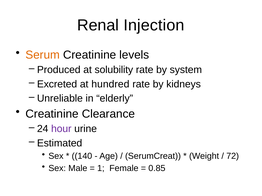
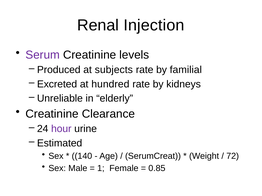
Serum colour: orange -> purple (43, 55)
solubility: solubility -> subjects (114, 70)
system: system -> familial (186, 70)
